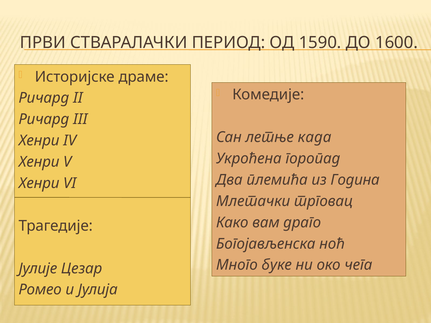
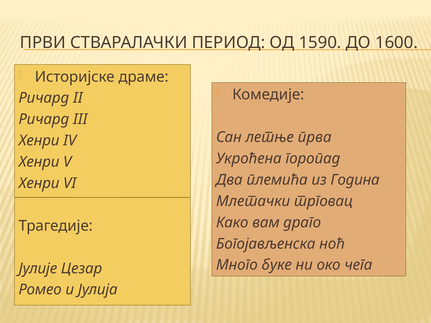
када: када -> прва (315, 137)
